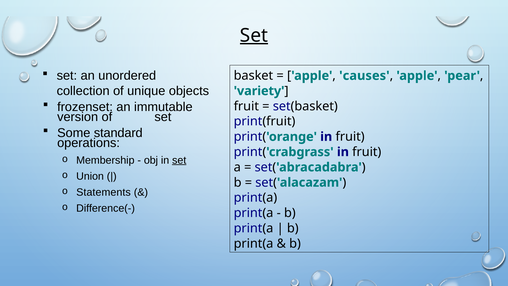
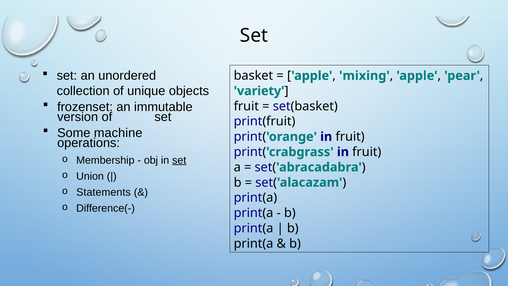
Set underline: present -> none (254, 35)
causes: causes -> mixing (364, 76)
standard: standard -> machine (118, 133)
